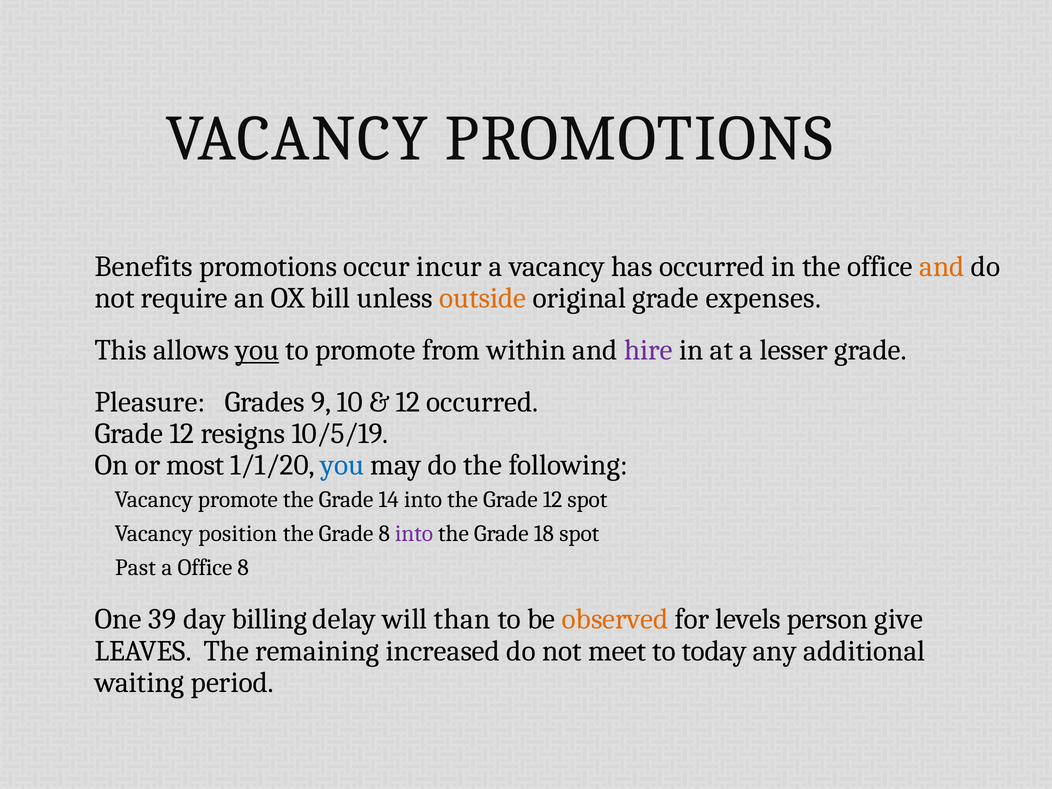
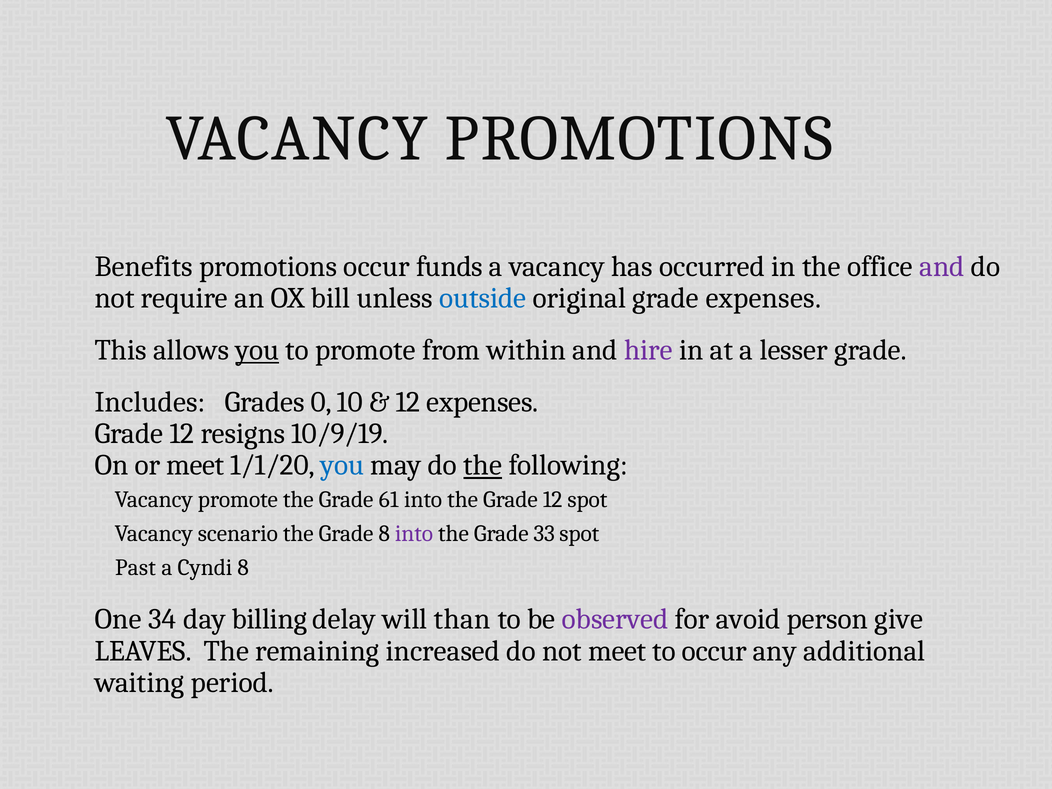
incur: incur -> funds (449, 266)
and colour: orange -> purple (942, 266)
outside colour: orange -> blue (483, 298)
Pleasure: Pleasure -> Includes (150, 402)
9: 9 -> 0 (321, 402)
12 occurred: occurred -> expenses (482, 402)
10/5/19: 10/5/19 -> 10/9/19 (340, 434)
or most: most -> meet (195, 465)
the underline: none -> present (483, 465)
14: 14 -> 61 (389, 500)
position: position -> scenario (238, 534)
18: 18 -> 33 (544, 534)
a Office: Office -> Cyndi (205, 568)
39: 39 -> 34 (162, 619)
observed colour: orange -> purple (615, 619)
levels: levels -> avoid (748, 619)
to today: today -> occur (714, 651)
